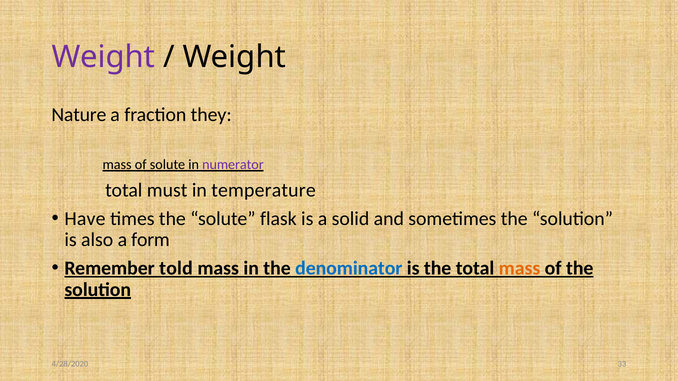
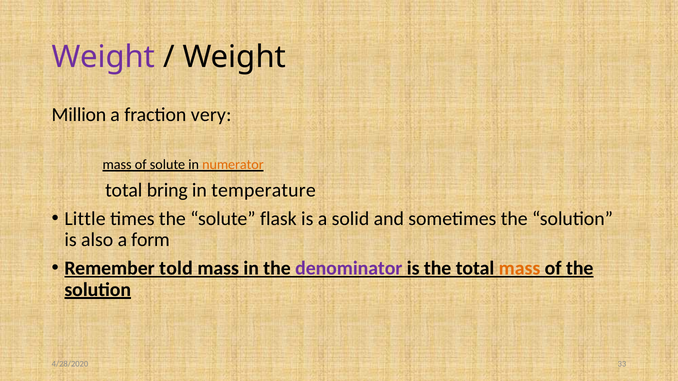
Nature: Nature -> Million (79, 115)
they: they -> very (211, 115)
numerator colour: purple -> orange (233, 165)
must: must -> bring (167, 190)
Have: Have -> Little (85, 219)
denominator colour: blue -> purple (349, 268)
